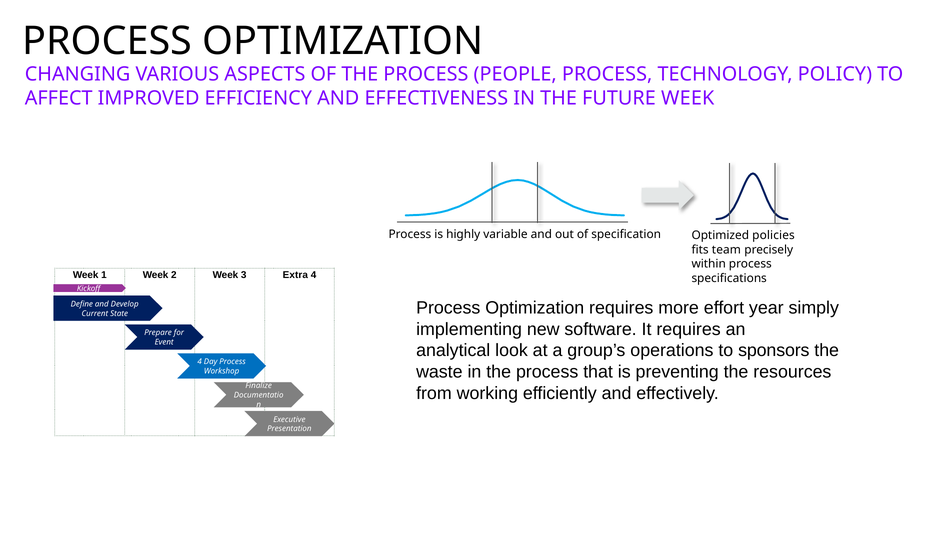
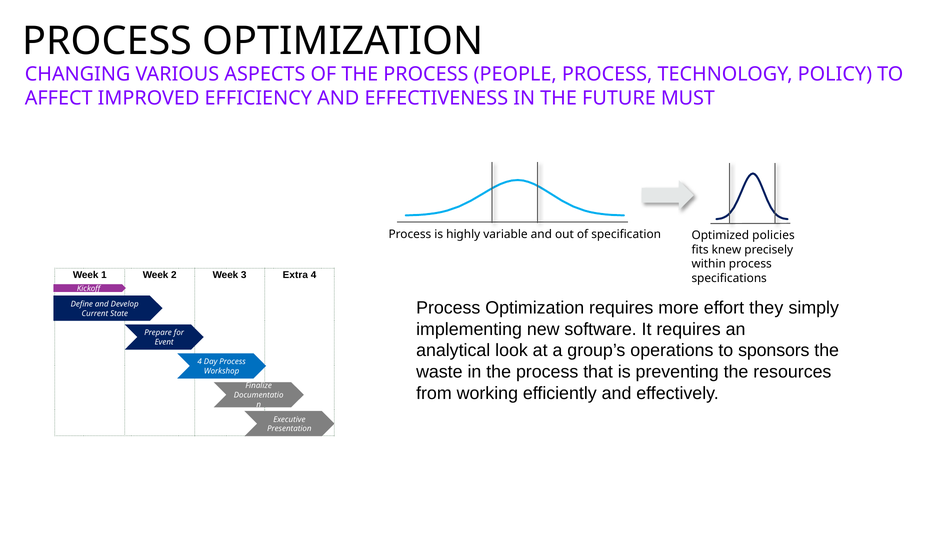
FUTURE WEEK: WEEK -> MUST (688, 98)
team: team -> knew (726, 250)
year: year -> they (766, 308)
